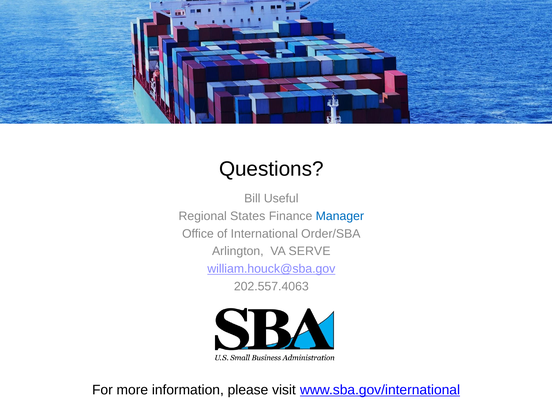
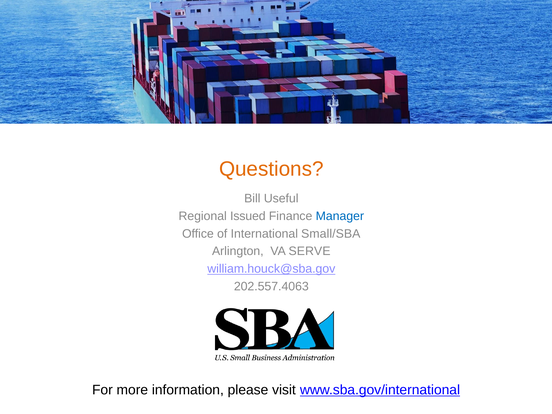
Questions colour: black -> orange (271, 169)
States: States -> Issued (248, 216)
Order/SBA: Order/SBA -> Small/SBA (331, 234)
